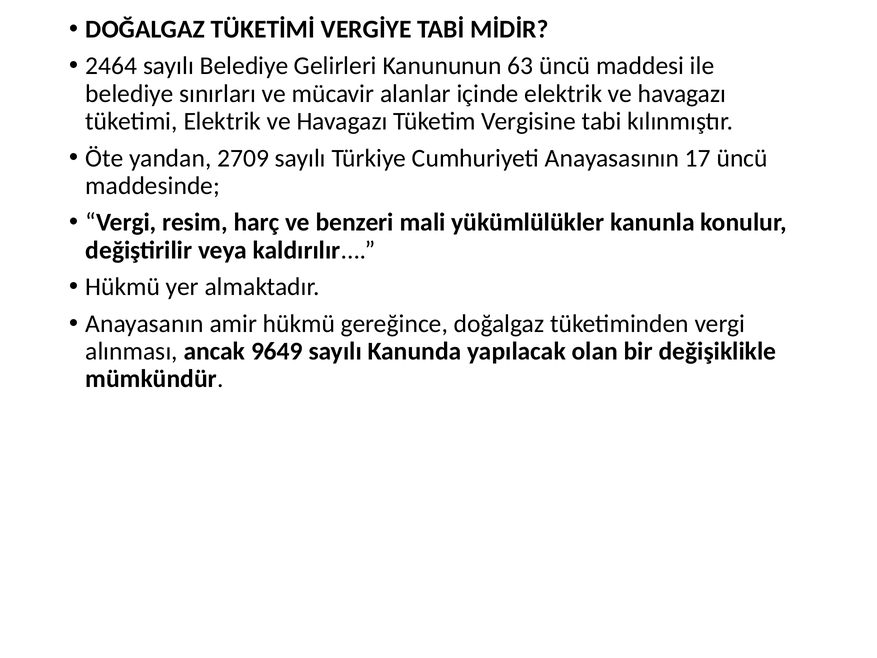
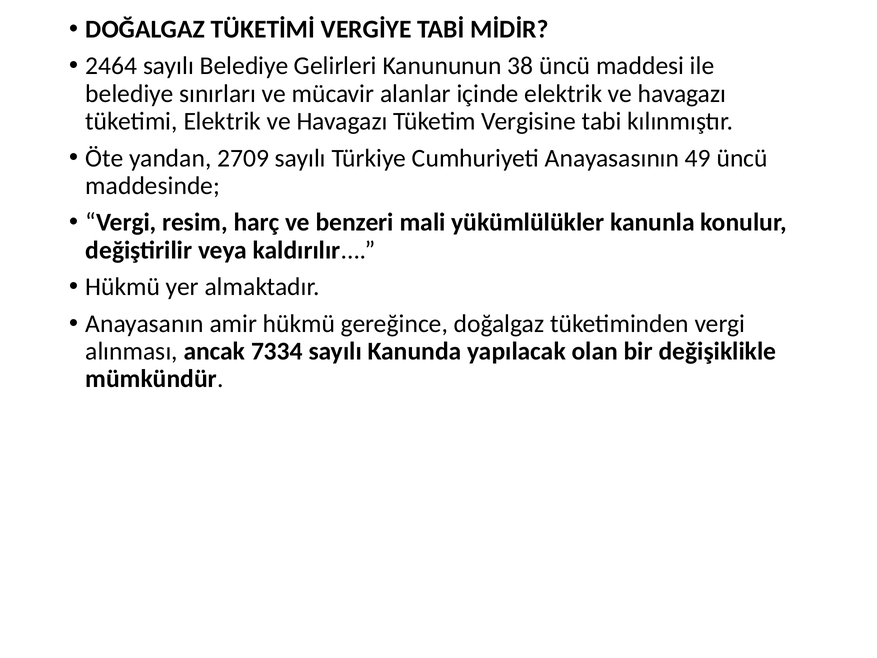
63: 63 -> 38 (520, 66)
17: 17 -> 49 (698, 158)
9649: 9649 -> 7334 (277, 351)
